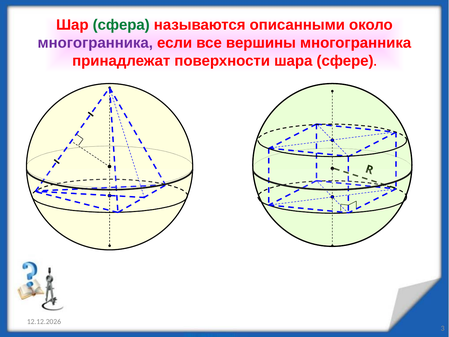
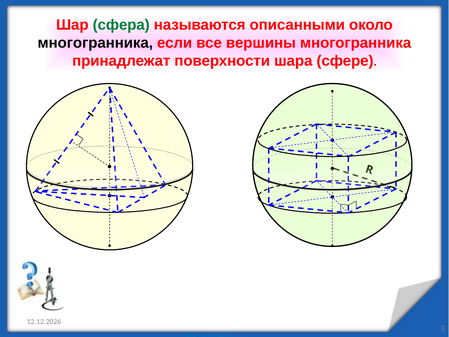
многогранника colour: purple -> black (95, 43)
